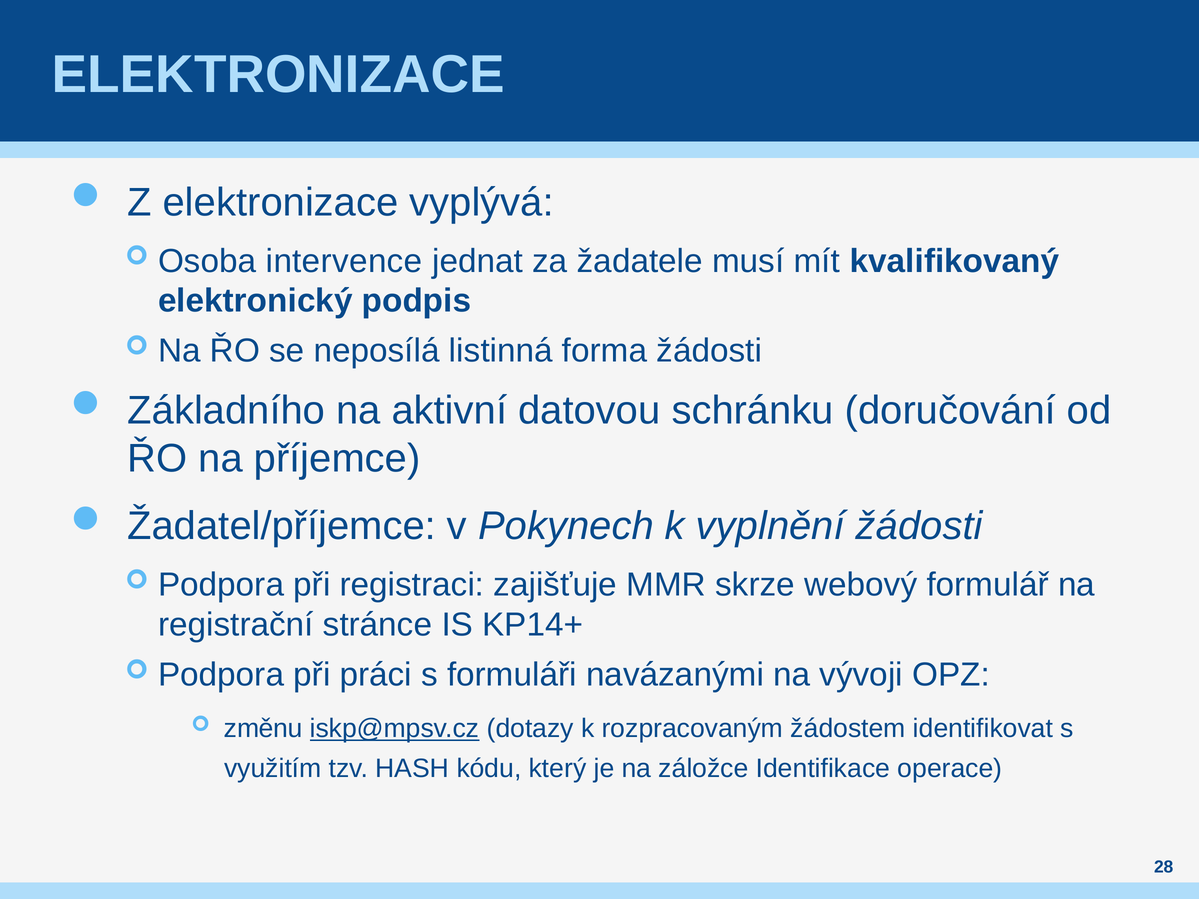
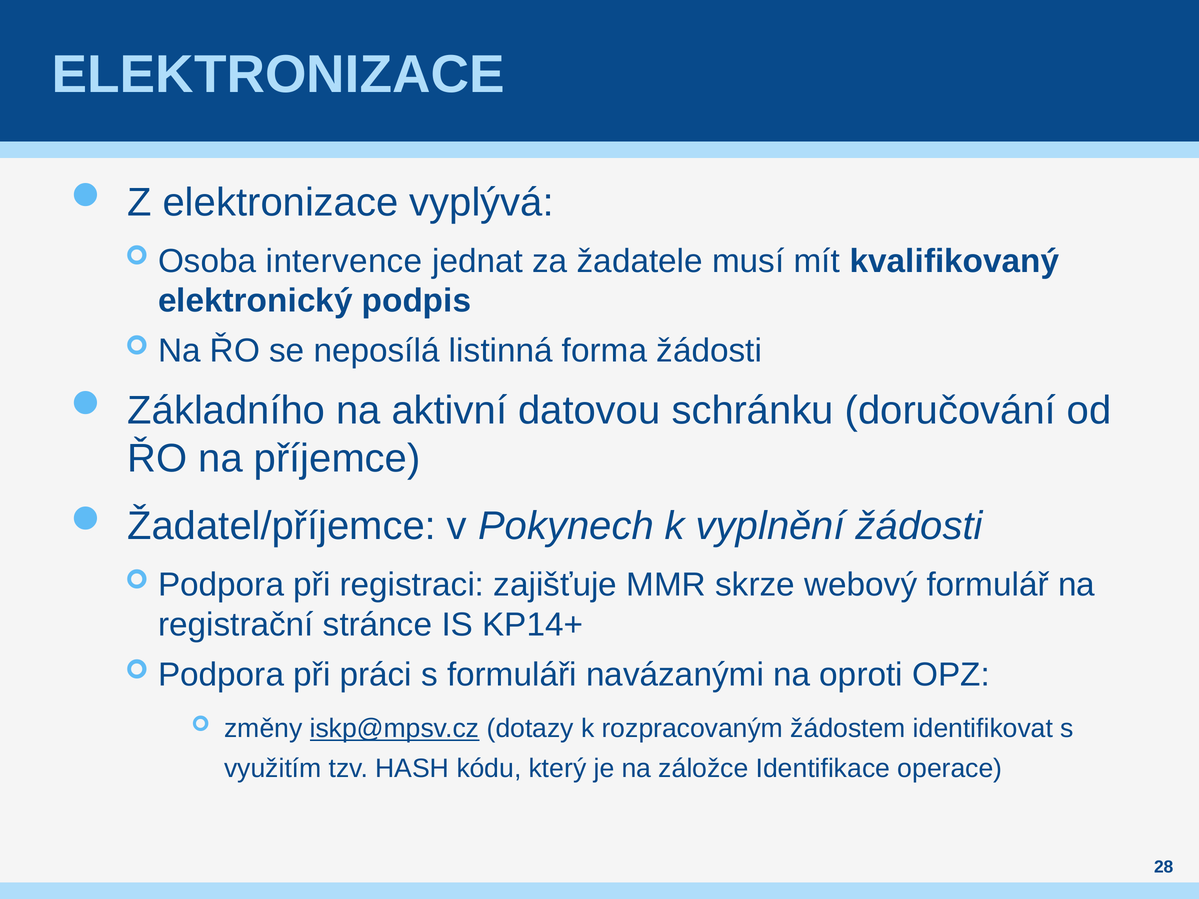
vývoji: vývoji -> oproti (861, 675)
změnu: změnu -> změny (263, 728)
